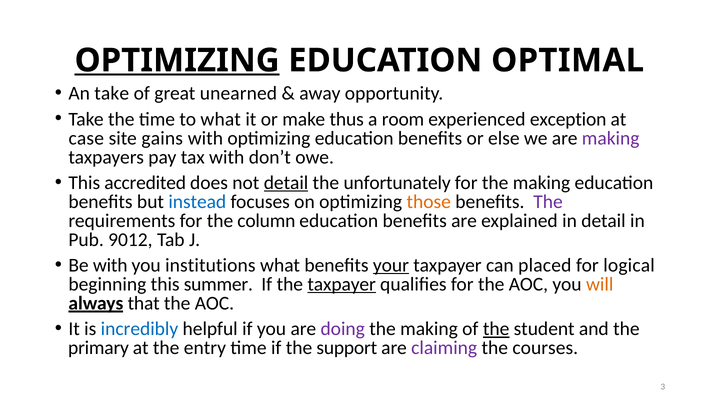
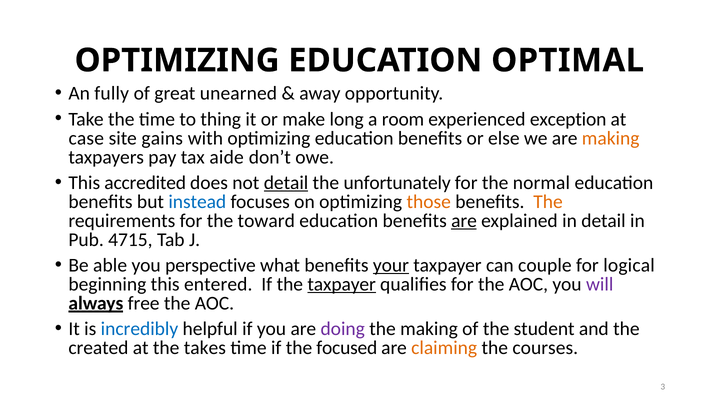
OPTIMIZING underline: present -> none (177, 60)
An take: take -> fully (112, 94)
to what: what -> thing (221, 119)
thus: thus -> long (347, 119)
making colour: purple -> orange (611, 138)
tax with: with -> aide (227, 157)
for the making: making -> normal (541, 183)
The colour: purple -> orange (548, 202)
column: column -> toward (266, 221)
are underline: none -> present (464, 221)
9012: 9012 -> 4715 (130, 240)
Be with: with -> able (110, 265)
institutions: institutions -> perspective (210, 265)
placed: placed -> couple (545, 265)
summer: summer -> entered (218, 284)
will colour: orange -> purple (600, 284)
that: that -> free (144, 303)
the underline: present -> none (496, 329)
primary: primary -> created (98, 348)
entry: entry -> takes (205, 348)
support: support -> focused (347, 348)
claiming colour: purple -> orange (444, 348)
